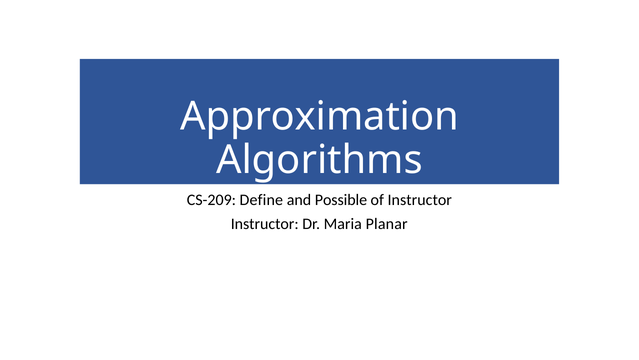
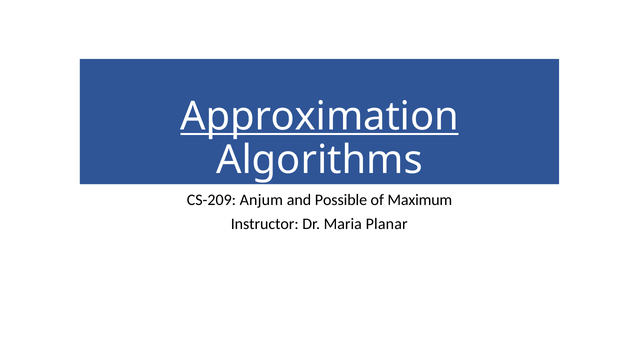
Approximation underline: none -> present (319, 117)
Define: Define -> Anjum (261, 200)
of Instructor: Instructor -> Maximum (420, 200)
